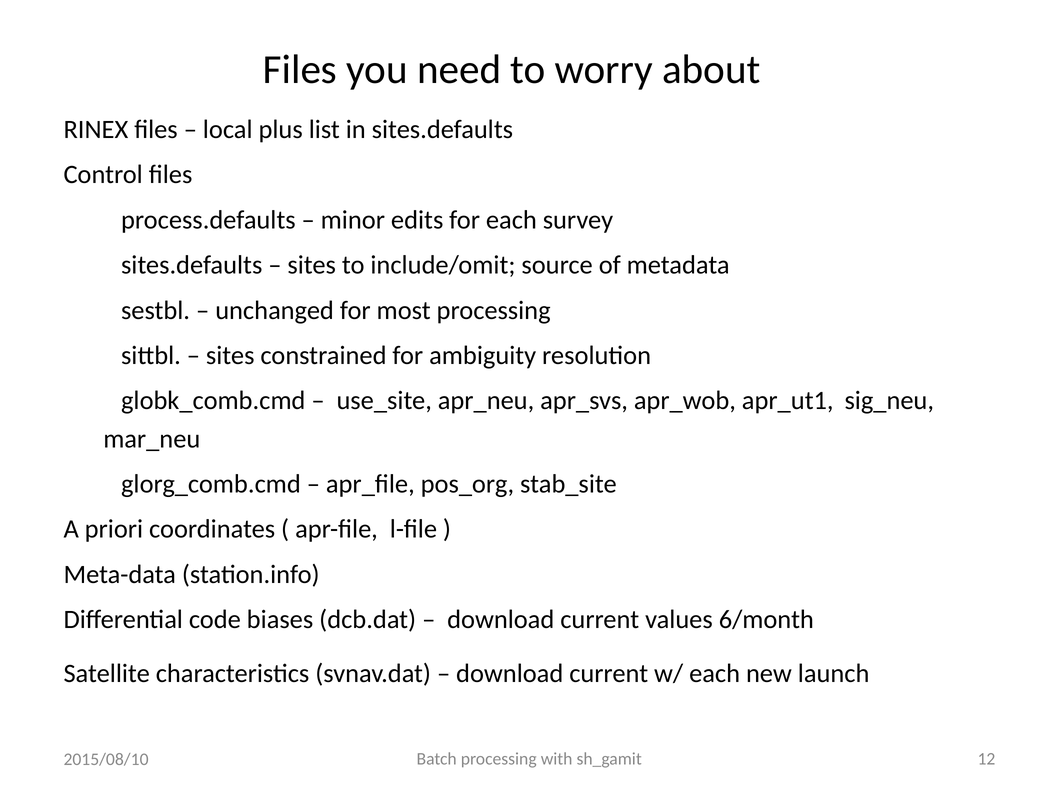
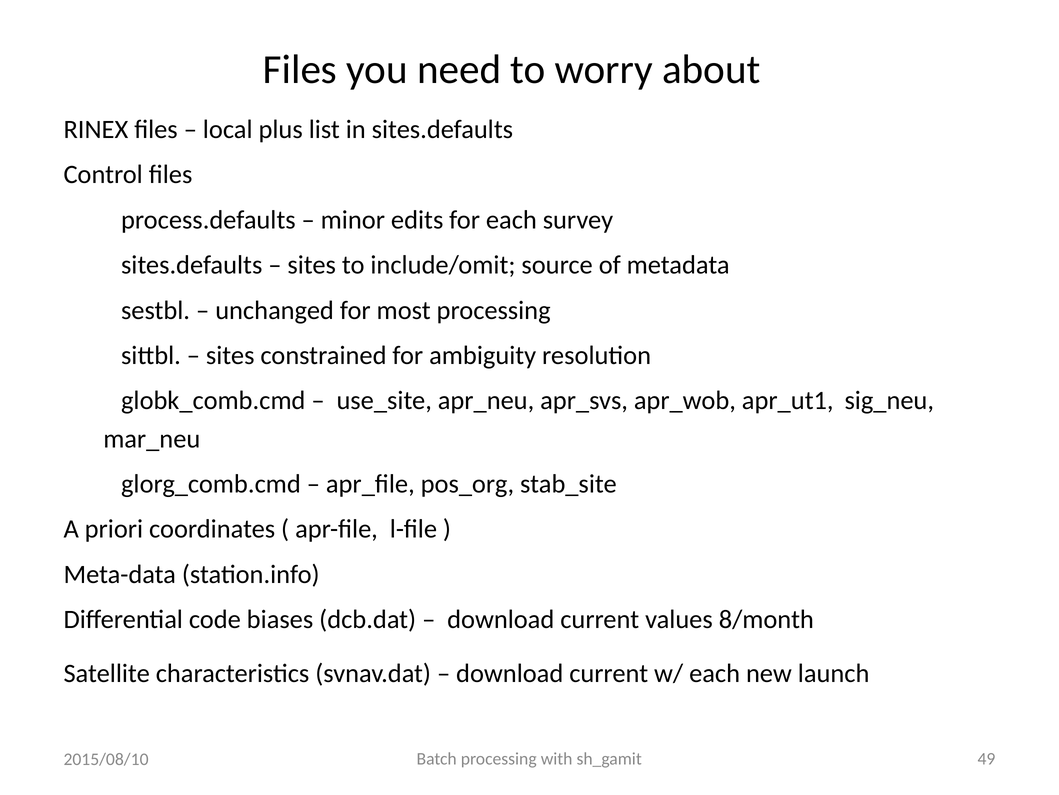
6/month: 6/month -> 8/month (766, 619)
12: 12 -> 49 (987, 758)
